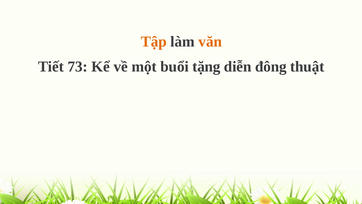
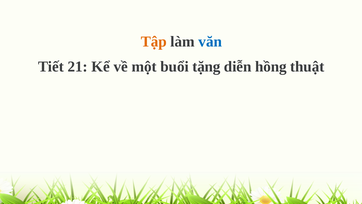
văn colour: orange -> blue (210, 41)
73: 73 -> 21 (78, 66)
đông: đông -> hồng (271, 66)
